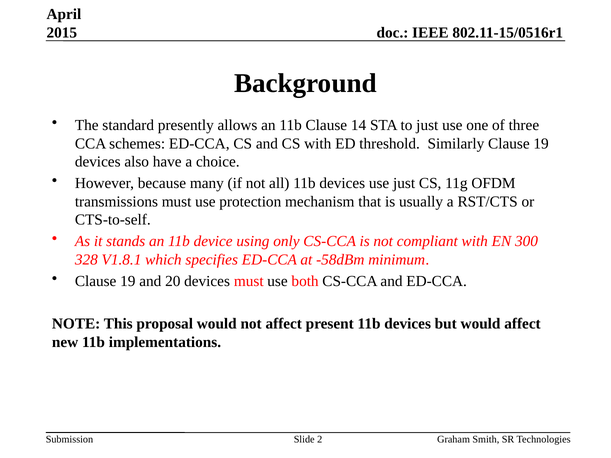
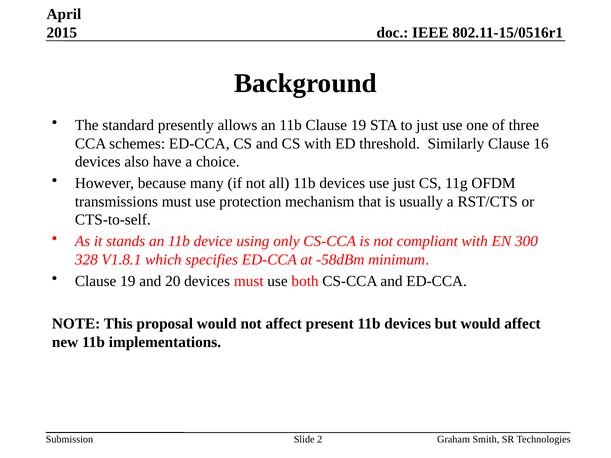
11b Clause 14: 14 -> 19 (359, 125)
Similarly Clause 19: 19 -> 16 (541, 144)
